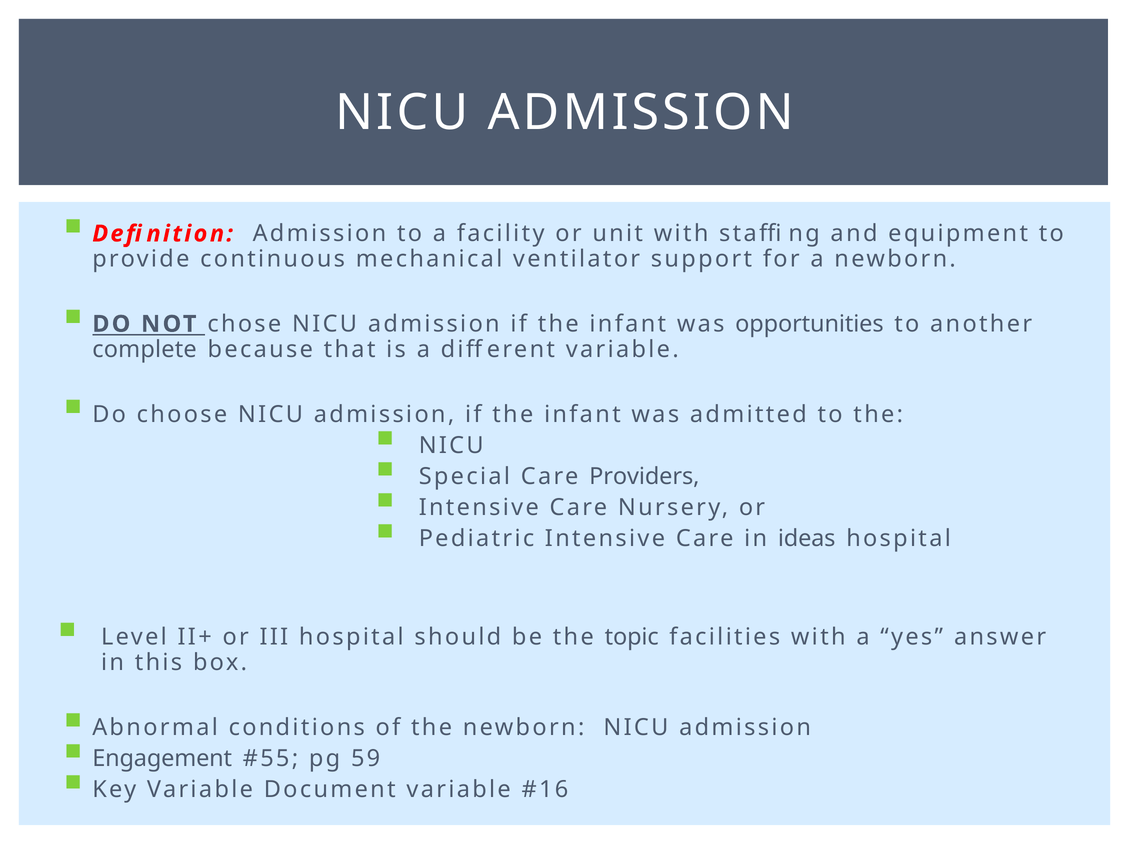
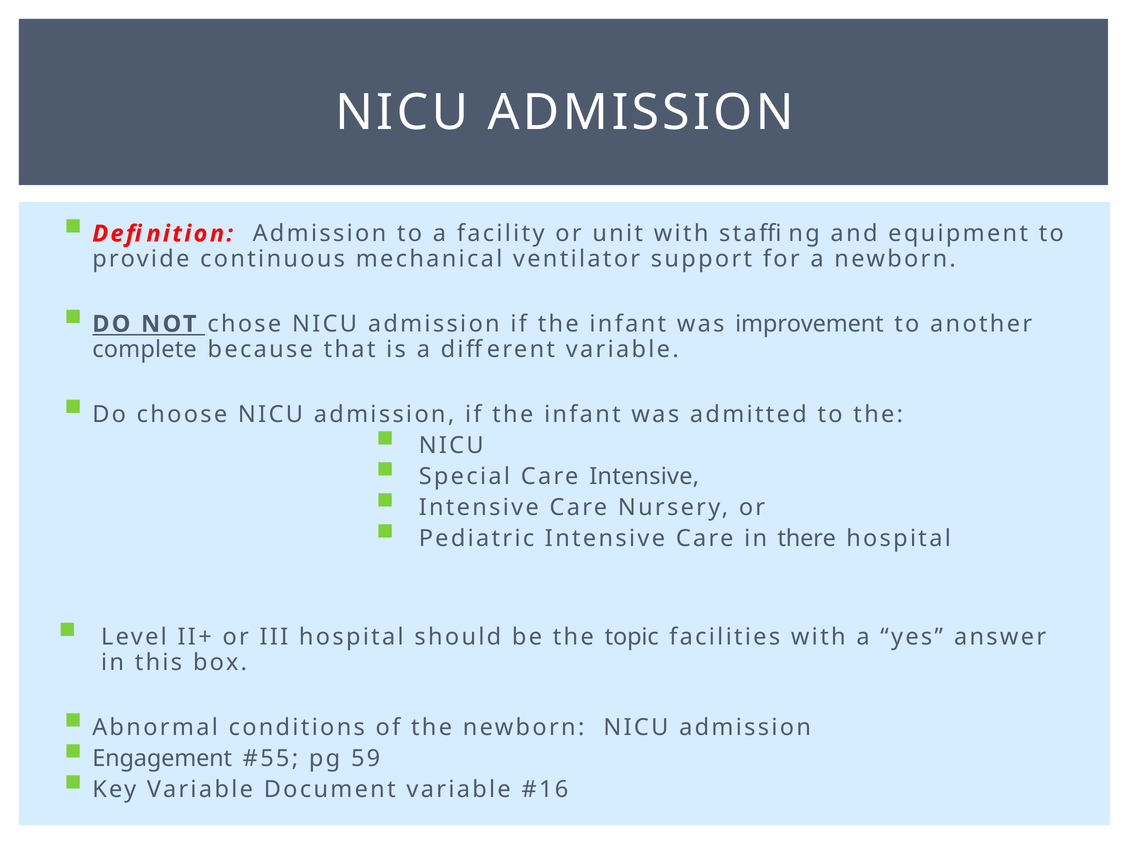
opportunities: opportunities -> improvement (809, 324)
Care Providers: Providers -> Intensive (644, 477)
ideas: ideas -> there (807, 539)
